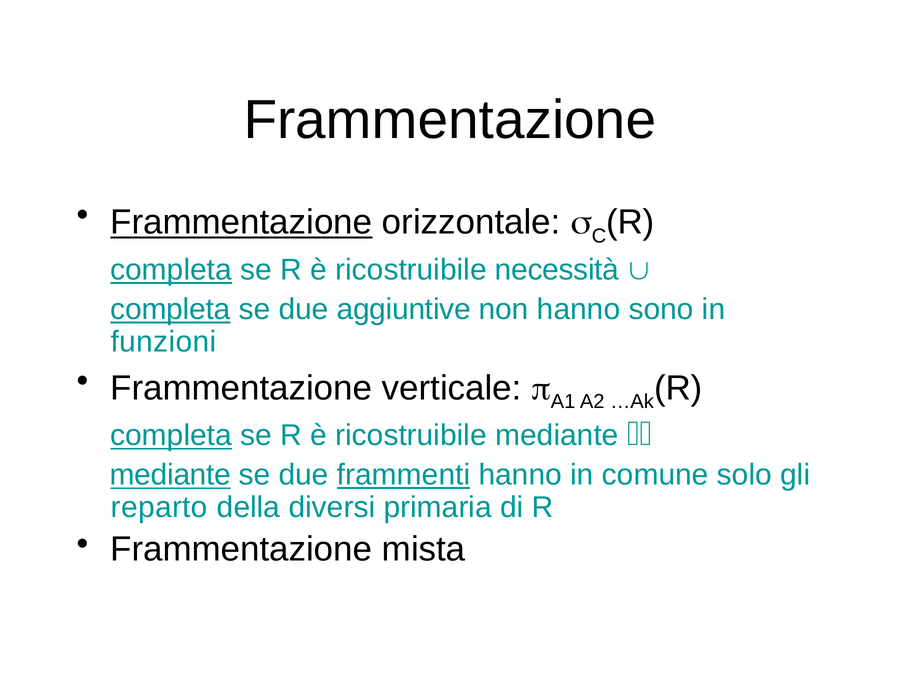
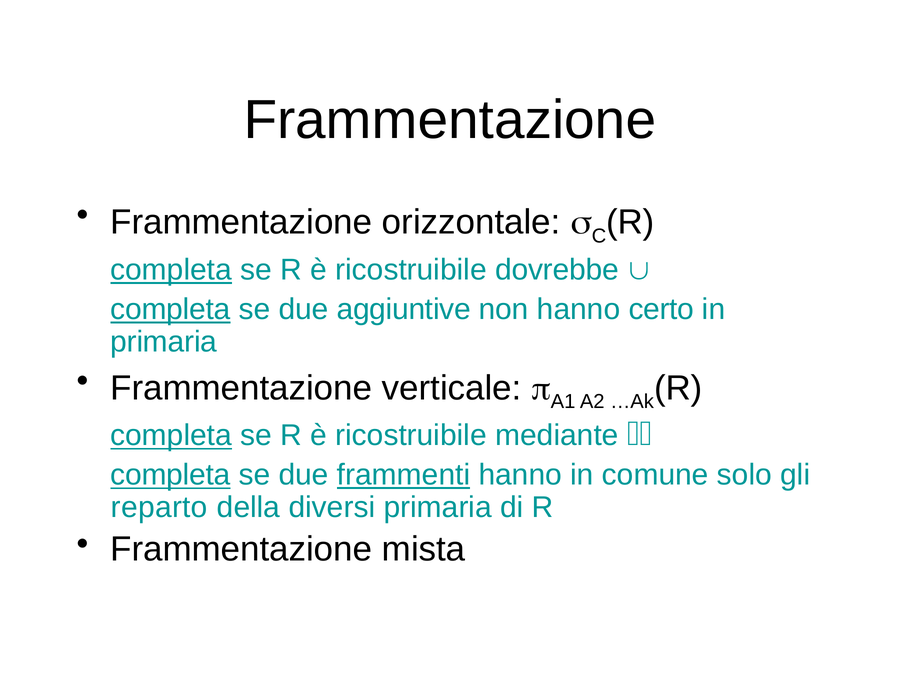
Frammentazione underline: present -> none (241, 222)
necessità: necessità -> dovrebbe (557, 270)
sono: sono -> certo (661, 309)
funzioni: funzioni -> primaria (164, 342)
mediante: mediante -> completa (170, 475)
